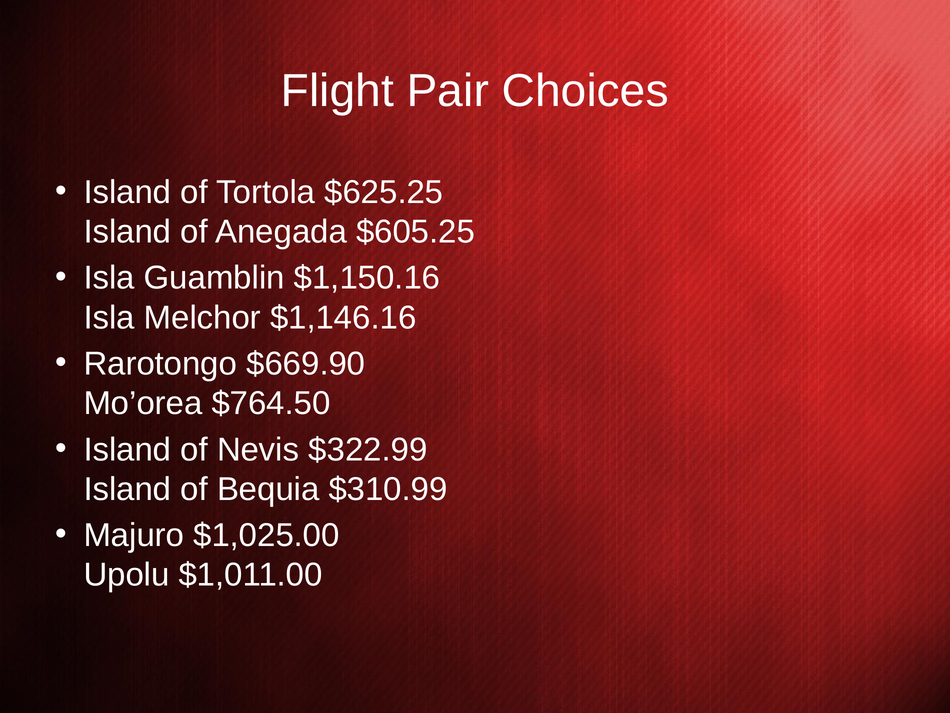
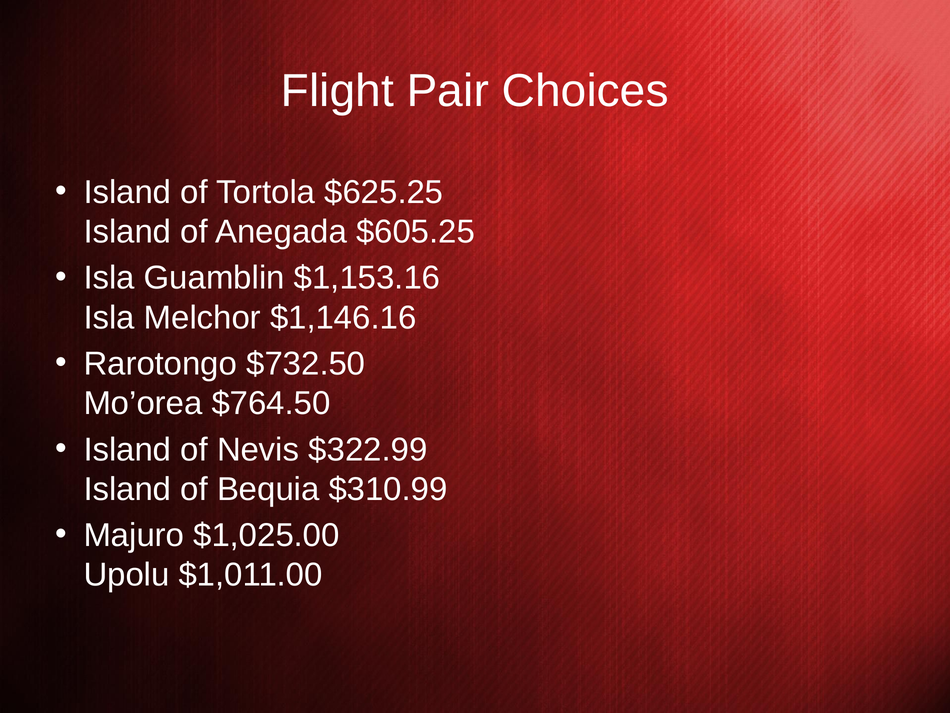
$1,150.16: $1,150.16 -> $1,153.16 (367, 278)
$669.90: $669.90 -> $732.50 (306, 364)
